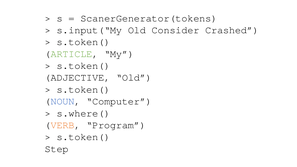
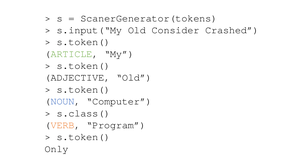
s.where(: s.where( -> s.class( (83, 113)
Step: Step -> Only (57, 149)
